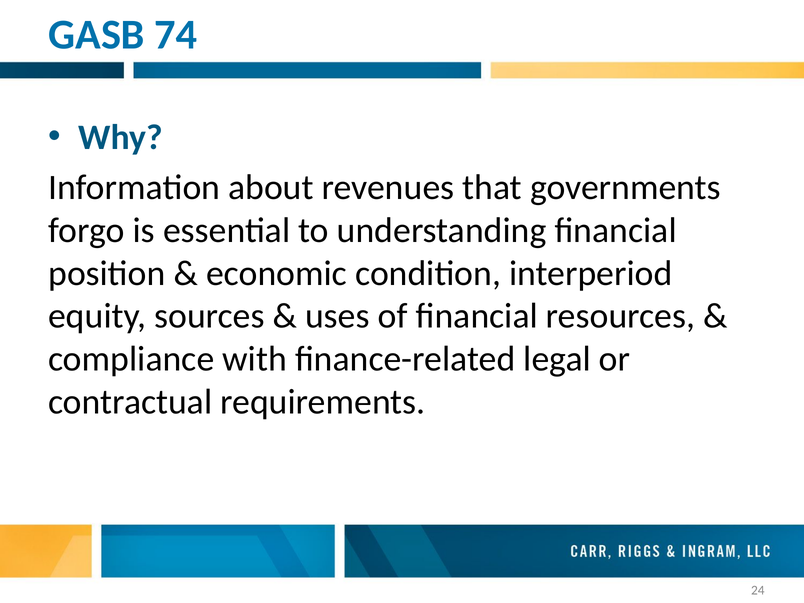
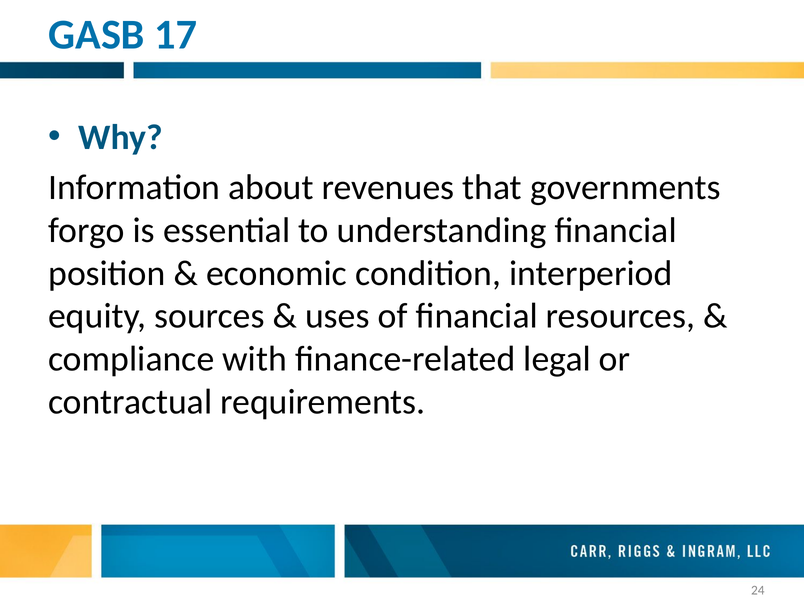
74: 74 -> 17 (176, 35)
